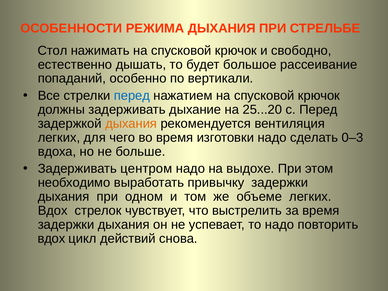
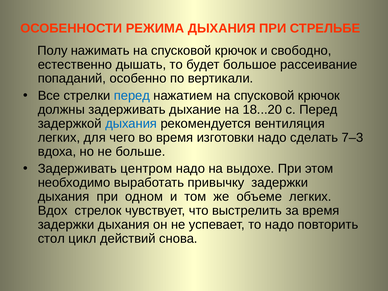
Стол: Стол -> Полу (52, 51)
25...20: 25...20 -> 18...20 (262, 110)
дыхания colour: orange -> blue (131, 124)
0–3: 0–3 -> 7–3 (352, 138)
вдох: вдох -> стол (51, 239)
